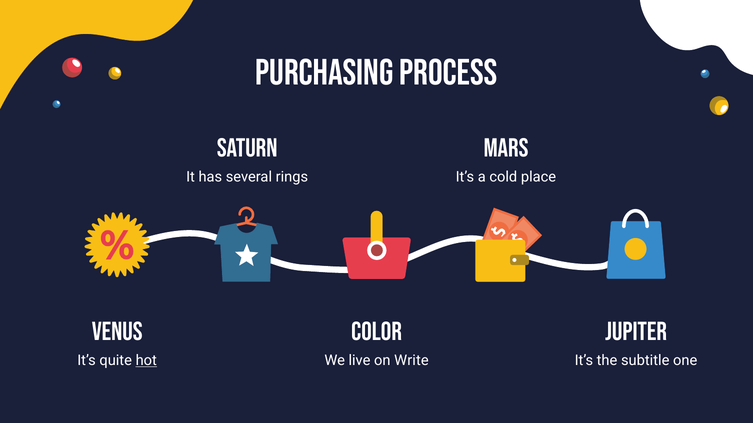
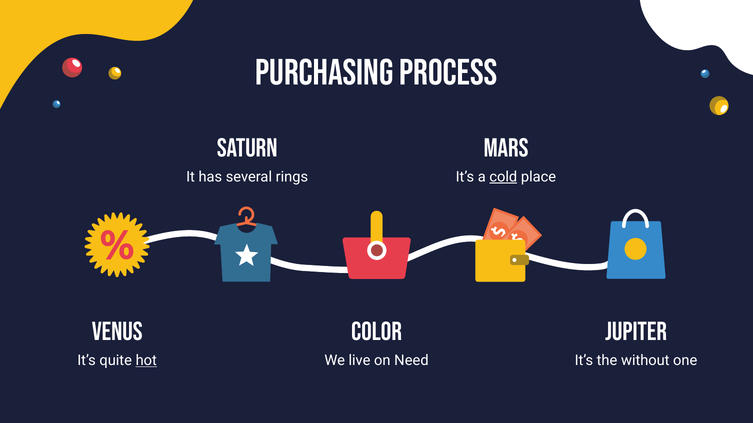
cold underline: none -> present (503, 177)
Write: Write -> Need (411, 361)
subtitle: subtitle -> without (645, 361)
